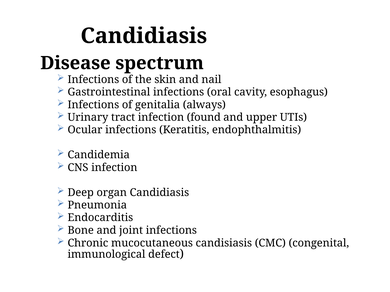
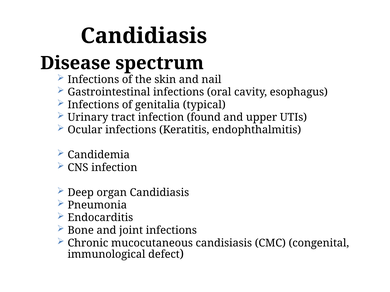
always: always -> typical (204, 105)
